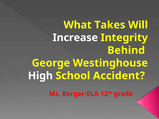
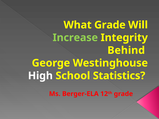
What Takes: Takes -> Grade (110, 25)
Increase colour: white -> light green (75, 38)
Accident: Accident -> Statistics (119, 76)
